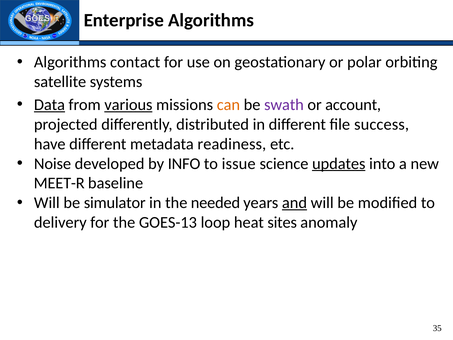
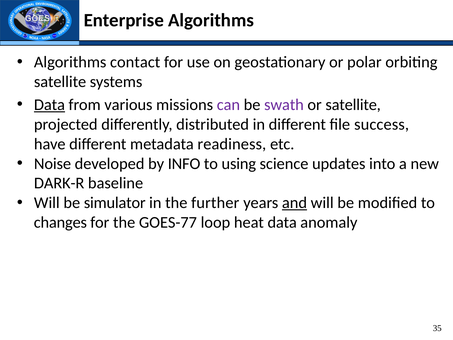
various underline: present -> none (128, 105)
can colour: orange -> purple (228, 105)
or account: account -> satellite (353, 105)
issue: issue -> using (239, 163)
updates underline: present -> none (339, 163)
MEET-R: MEET-R -> DARK-R (59, 183)
needed: needed -> further (215, 203)
delivery: delivery -> changes (60, 222)
GOES-13: GOES-13 -> GOES-77 (168, 222)
heat sites: sites -> data (282, 222)
